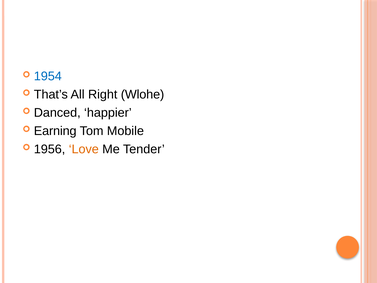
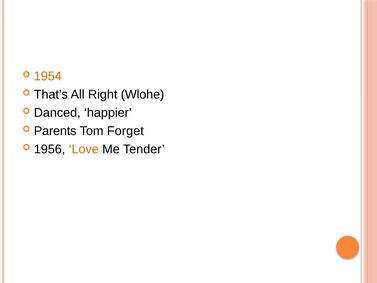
1954 colour: blue -> orange (48, 76)
Earning: Earning -> Parents (55, 131)
Mobile: Mobile -> Forget (125, 131)
